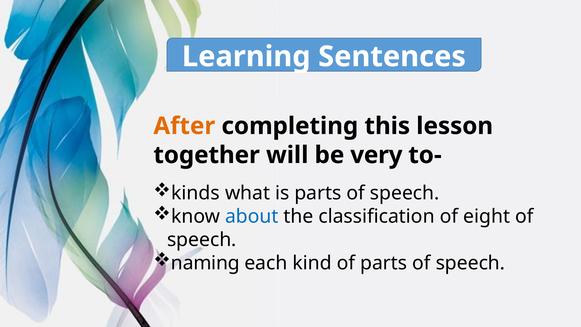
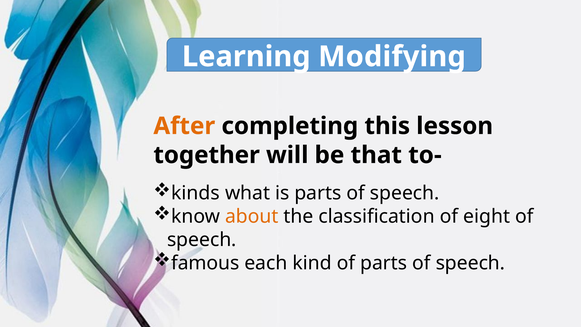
Sentences: Sentences -> Modifying (392, 57)
very: very -> that (376, 155)
about colour: blue -> orange (252, 216)
naming: naming -> famous (205, 263)
